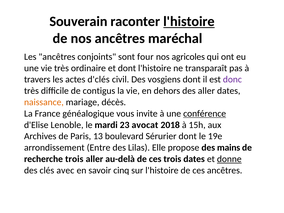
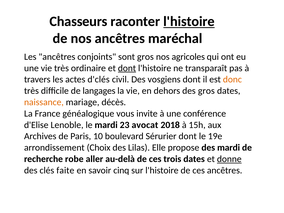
Souverain: Souverain -> Chasseurs (78, 21)
sont four: four -> gros (145, 57)
dont underline: none -> present (127, 68)
donc colour: purple -> orange (232, 79)
contigus: contigus -> langages (99, 91)
des aller: aller -> gros (206, 91)
conférence underline: present -> none (205, 114)
13: 13 -> 10 (98, 136)
Entre: Entre -> Choix (99, 148)
des mains: mains -> mardi (229, 148)
recherche trois: trois -> robe (74, 159)
avec: avec -> faite (65, 170)
